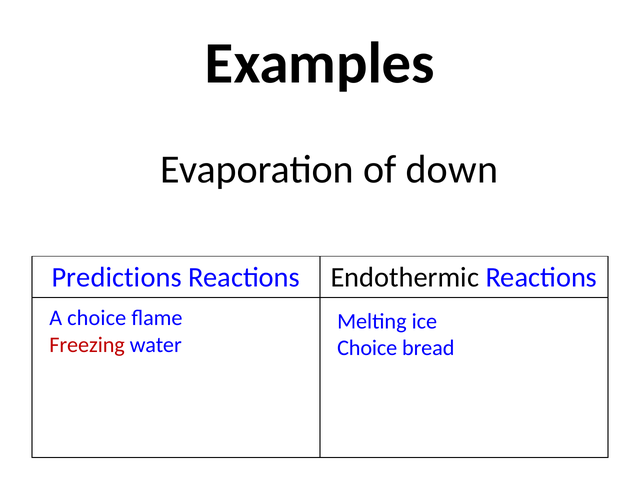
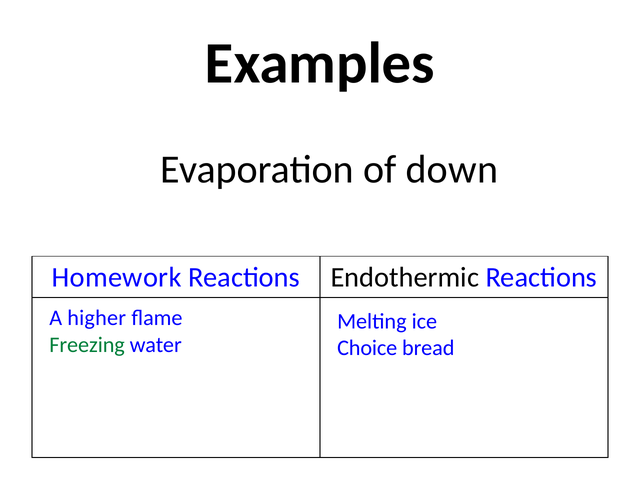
Predictions: Predictions -> Homework (117, 277)
A choice: choice -> higher (97, 318)
Freezing colour: red -> green (87, 345)
